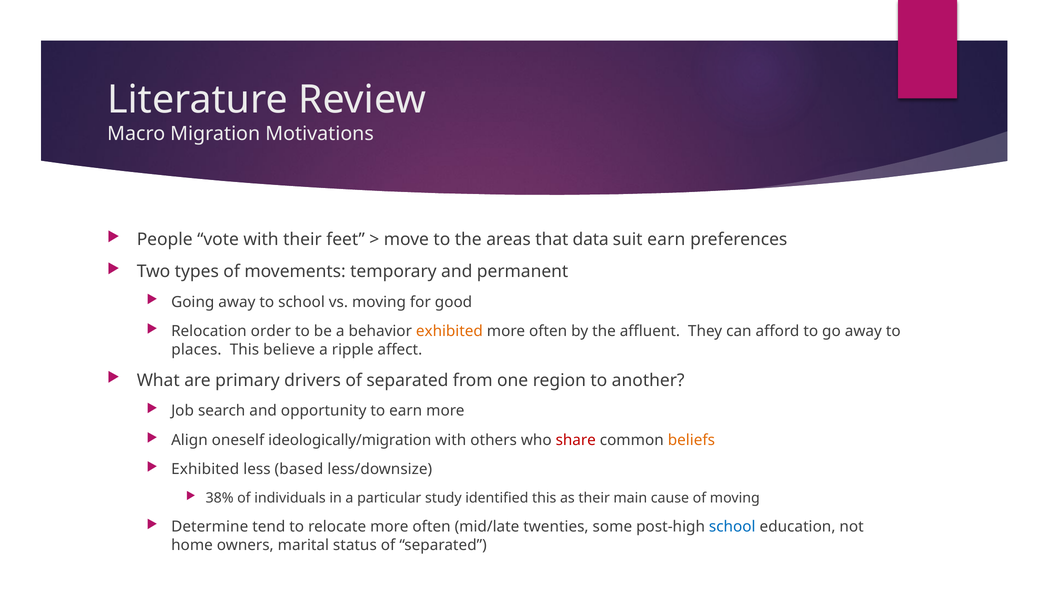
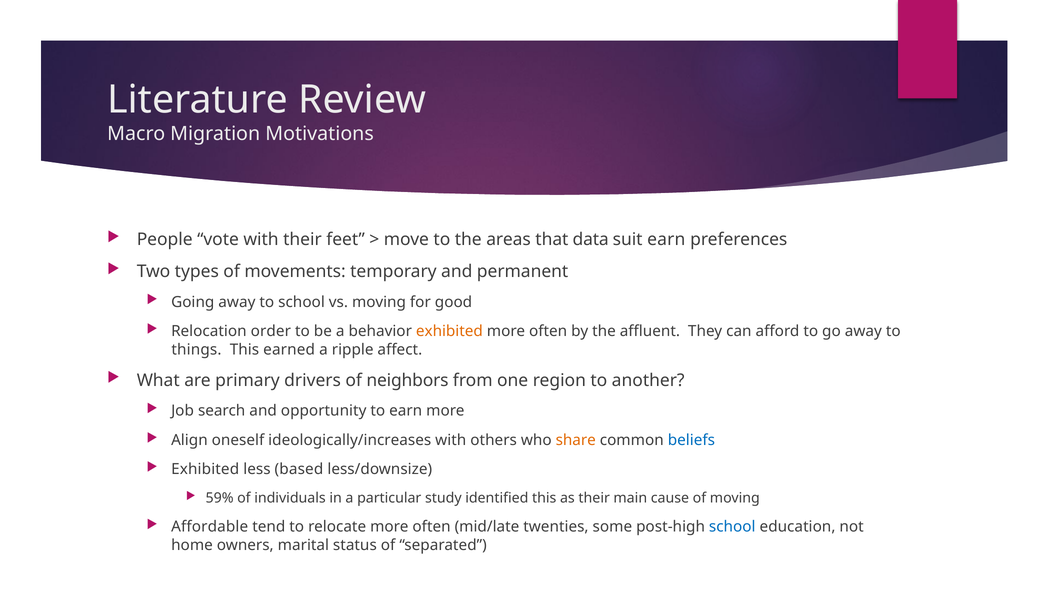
places: places -> things (196, 350)
believe: believe -> earned (289, 350)
drivers of separated: separated -> neighbors (407, 380)
ideologically/migration: ideologically/migration -> ideologically/increases (350, 440)
share colour: red -> orange (576, 440)
beliefs colour: orange -> blue (691, 440)
38%: 38% -> 59% (220, 498)
Determine: Determine -> Affordable (210, 527)
